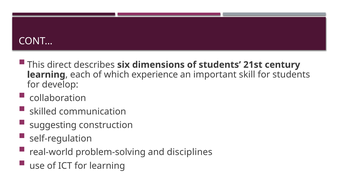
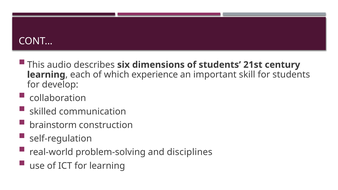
direct: direct -> audio (59, 65)
suggesting: suggesting -> brainstorm (53, 125)
